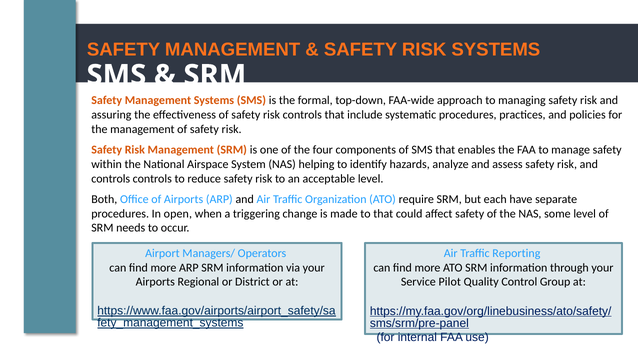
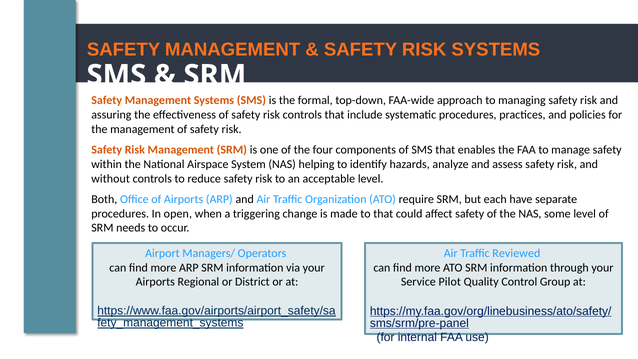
controls: controls -> without (111, 179)
Reporting: Reporting -> Reviewed (516, 253)
